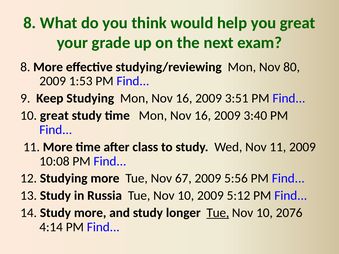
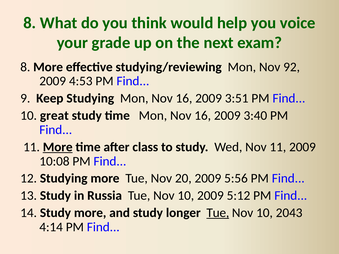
you great: great -> voice (298, 23)
80: 80 -> 92 (292, 67)
1:53: 1:53 -> 4:53 (81, 81)
More underline: none -> present (58, 147)
67: 67 -> 20 (183, 179)
2076: 2076 -> 2043 (289, 213)
